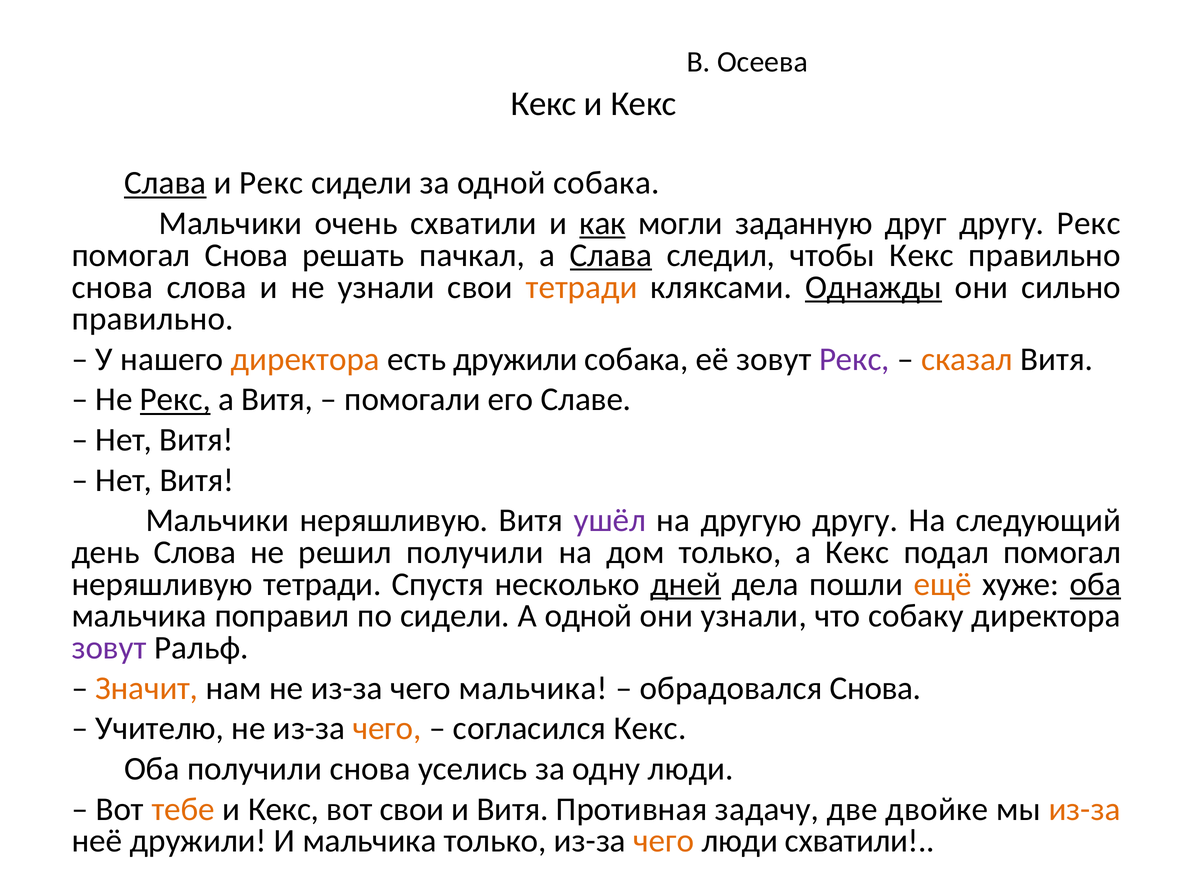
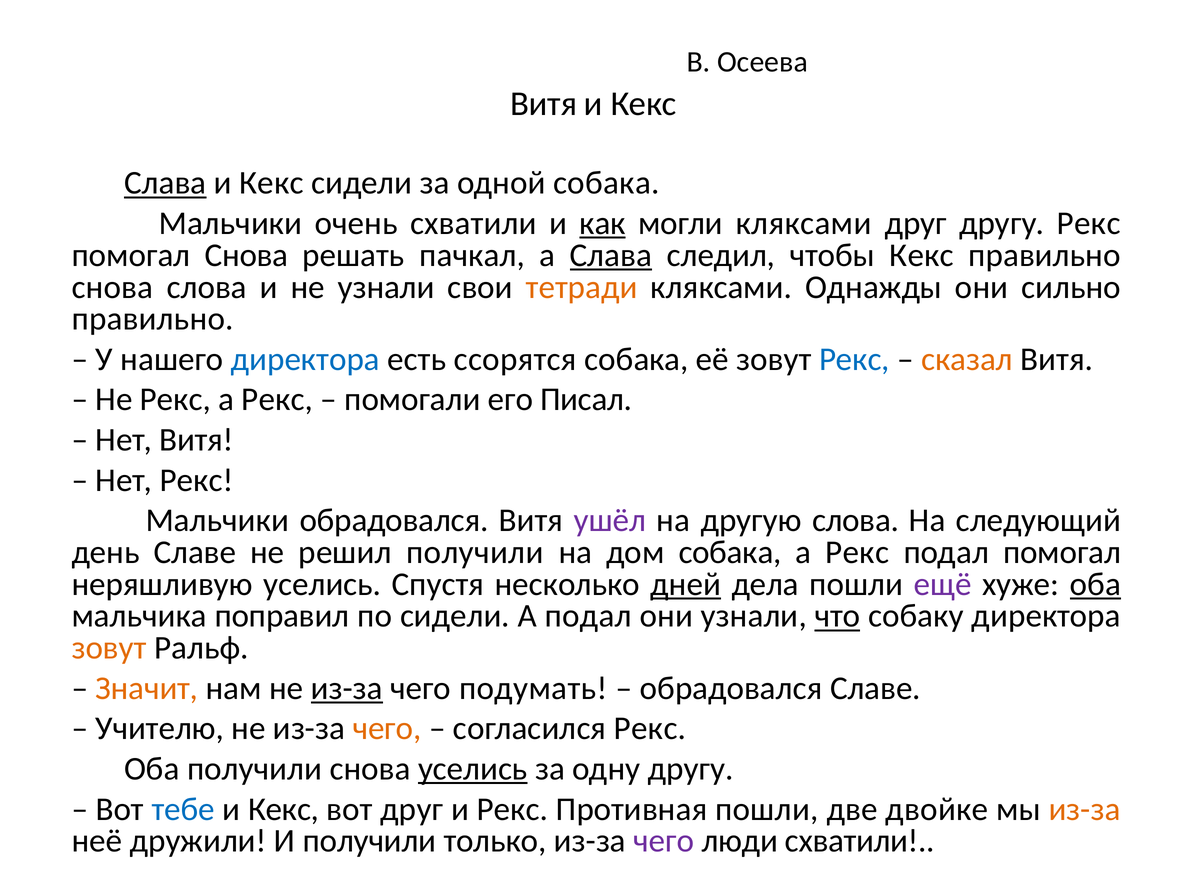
Кекс: Кекс -> Витя (544, 104)
Рекс: Рекс -> Кекс (271, 183)
могли заданную: заданную -> кляксами (804, 223)
Однажды underline: present -> none (874, 287)
директора colour: orange -> blue (305, 359)
есть дружили: дружили -> ссорятся (515, 359)
Рекс colour: purple -> blue (854, 359)
Рекс underline: present -> none (175, 399)
Витя: Витя -> Рекс (277, 399)
Славе: Славе -> Писал (586, 399)
Витя: Витя -> Рекс (197, 480)
Мальчики неряшливую: неряшливую -> обрадовался (394, 520)
другую другу: другу -> слова (855, 520)
день Слова: Слова -> Славе (195, 552)
дом только: только -> собака (730, 552)
Кекс: Кекс -> Рекс (857, 552)
неряшливую тетради: тетради -> уселись (322, 584)
ещё colour: orange -> purple (943, 584)
А одной: одной -> подал (588, 616)
что underline: none -> present (837, 616)
зовут colour: purple -> orange (109, 648)
из-за underline: none -> present (347, 688)
чего мальчика: мальчика -> подумать (533, 688)
обрадовался Снова: Снова -> Славе (875, 688)
согласился Кекс: Кекс -> Рекс (650, 728)
уселись underline: none -> present (473, 769)
одну люди: люди -> другу (691, 769)
тебе colour: orange -> blue (183, 809)
вот свои: свои -> друг (412, 809)
и Витя: Витя -> Рекс (512, 809)
Противная задачу: задачу -> пошли (767, 809)
И мальчика: мальчика -> получили (370, 841)
чего colour: orange -> purple (664, 841)
